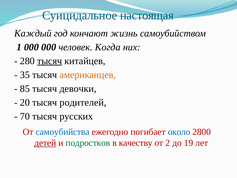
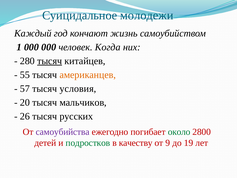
настоящая: настоящая -> молодежи (147, 15)
35: 35 -> 55 (25, 75)
85: 85 -> 57 (25, 89)
девочки: девочки -> условия (78, 89)
родителей: родителей -> мальчиков (83, 102)
70: 70 -> 26 (25, 116)
самоубийства colour: blue -> purple (63, 132)
около colour: blue -> green (179, 132)
детей underline: present -> none (45, 143)
2: 2 -> 9 (168, 143)
